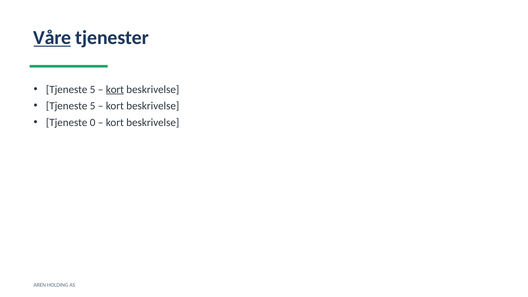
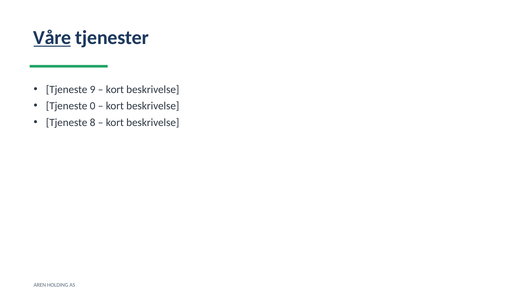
5: 5 -> 9 (93, 89)
kort underline: present -> none (115, 89)
5: 5 -> 0 (93, 106)
0: 0 -> 8 (93, 122)
